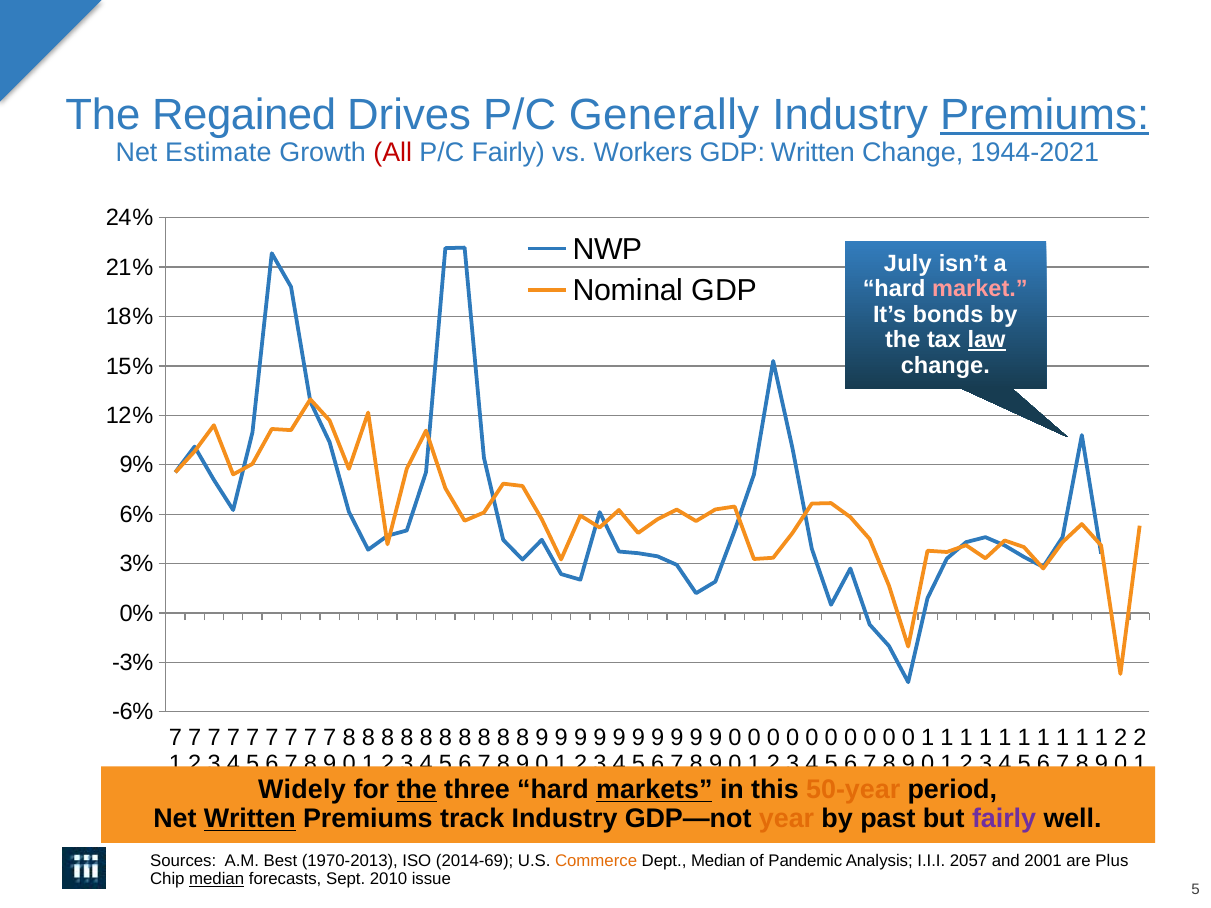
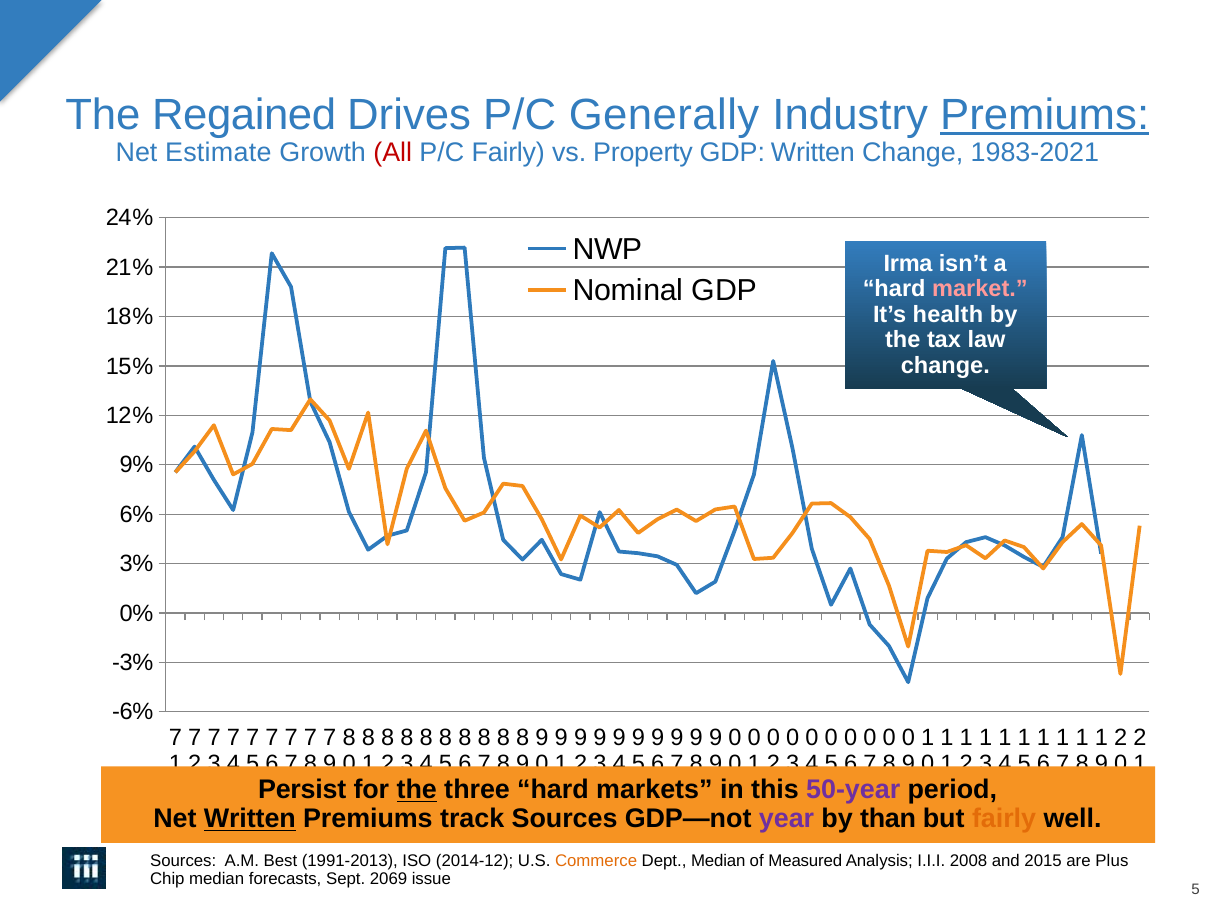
Workers: Workers -> Property (643, 153)
1944-2021: 1944-2021 -> 1983-2021 (1035, 153)
July: July -> Irma (908, 264)
bonds: bonds -> health (948, 315)
law underline: present -> none (987, 340)
Widely: Widely -> Persist (302, 790)
markets underline: present -> none (654, 790)
50-year colour: orange -> purple (853, 790)
track Industry: Industry -> Sources (565, 819)
year colour: orange -> purple (787, 819)
past: past -> than (888, 819)
fairly colour: purple -> orange (1004, 819)
1970-2013: 1970-2013 -> 1991-2013 (350, 861)
2014-69: 2014-69 -> 2014-12 (475, 861)
Pandemic: Pandemic -> Measured (805, 861)
2057: 2057 -> 2008 (969, 861)
2001: 2001 -> 2015 (1043, 861)
median underline: present -> none (217, 879)
2010: 2010 -> 2069 (389, 879)
